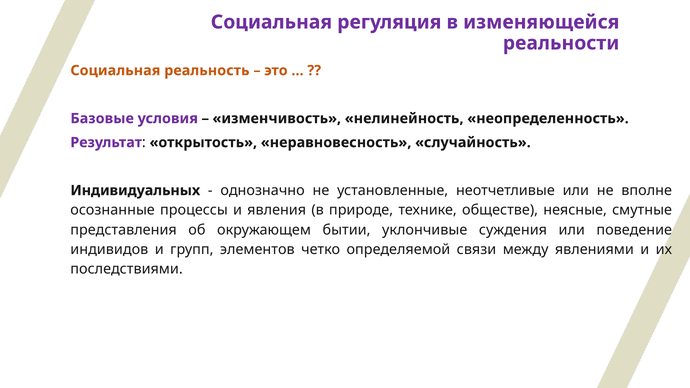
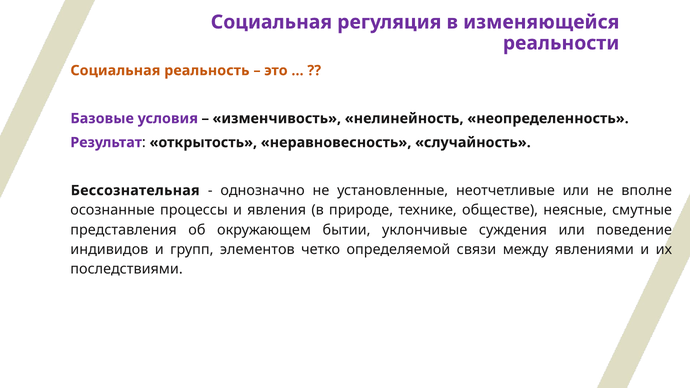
Индивидуальных: Индивидуальных -> Бессознательная (135, 191)
